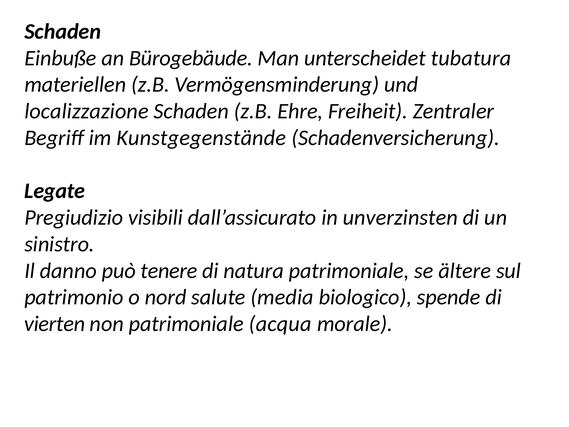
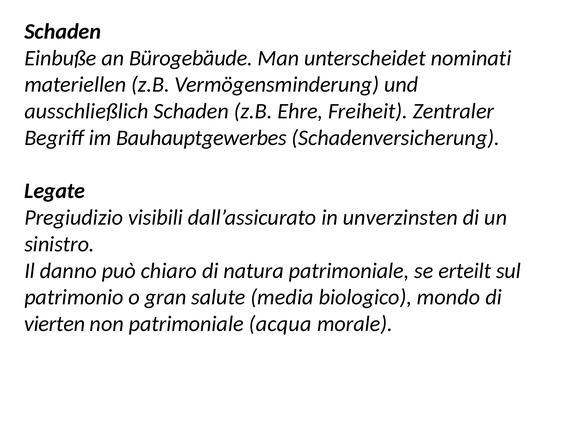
tubatura: tubatura -> nominati (471, 58)
localizzazione: localizzazione -> ausschließlich (86, 111)
Kunstgegenstände: Kunstgegenstände -> Bauhauptgewerbes (202, 138)
tenere: tenere -> chiaro (169, 271)
ältere: ältere -> erteilt (465, 271)
nord: nord -> gran (166, 297)
spende: spende -> mondo (449, 297)
